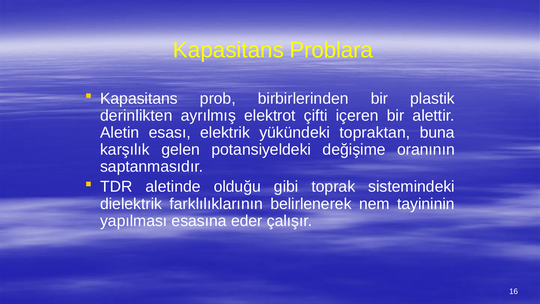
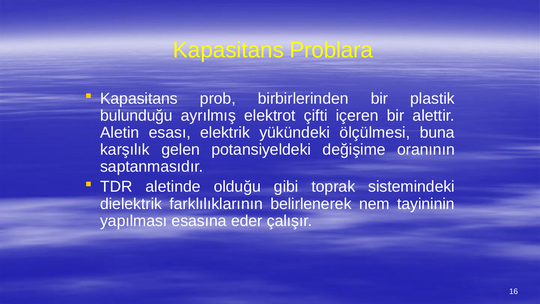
derinlikten: derinlikten -> bulunduğu (136, 115)
topraktan: topraktan -> ölçülmesi (375, 132)
